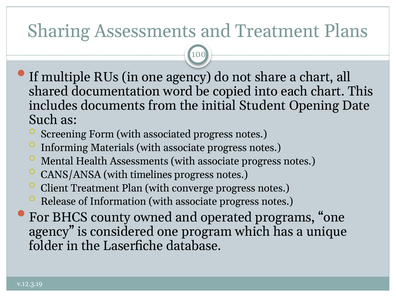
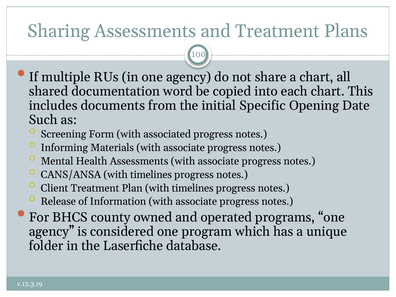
Student: Student -> Specific (262, 105)
Plan with converge: converge -> timelines (193, 188)
